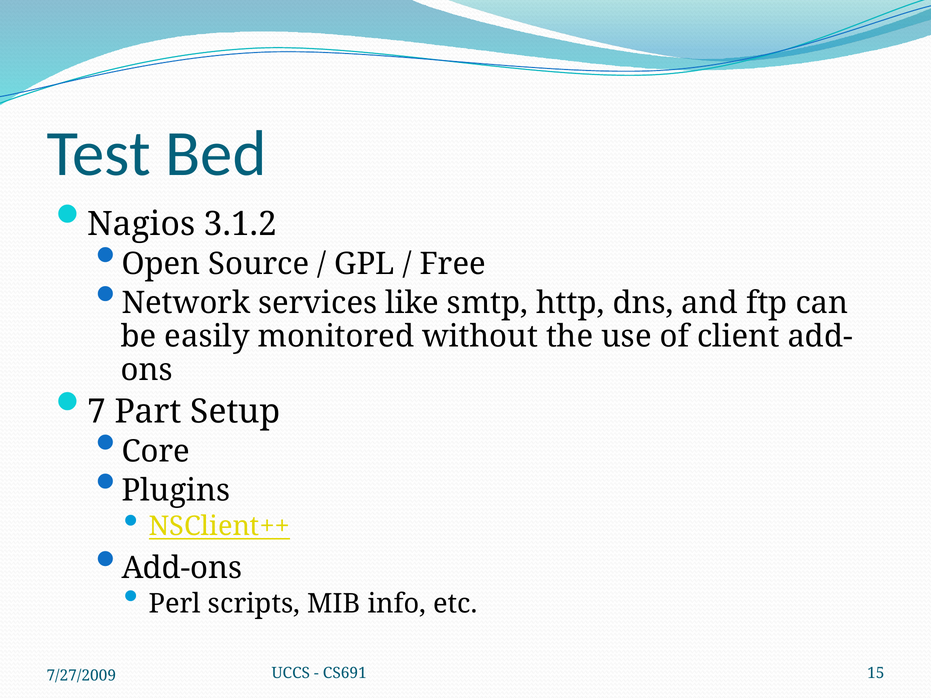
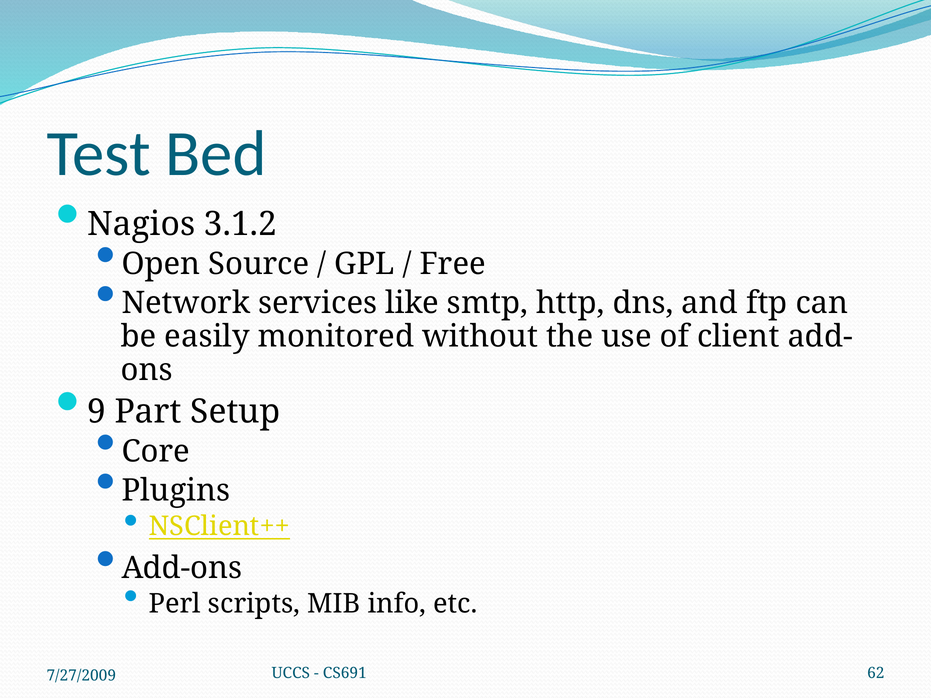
7: 7 -> 9 (97, 412)
15: 15 -> 62 (876, 674)
